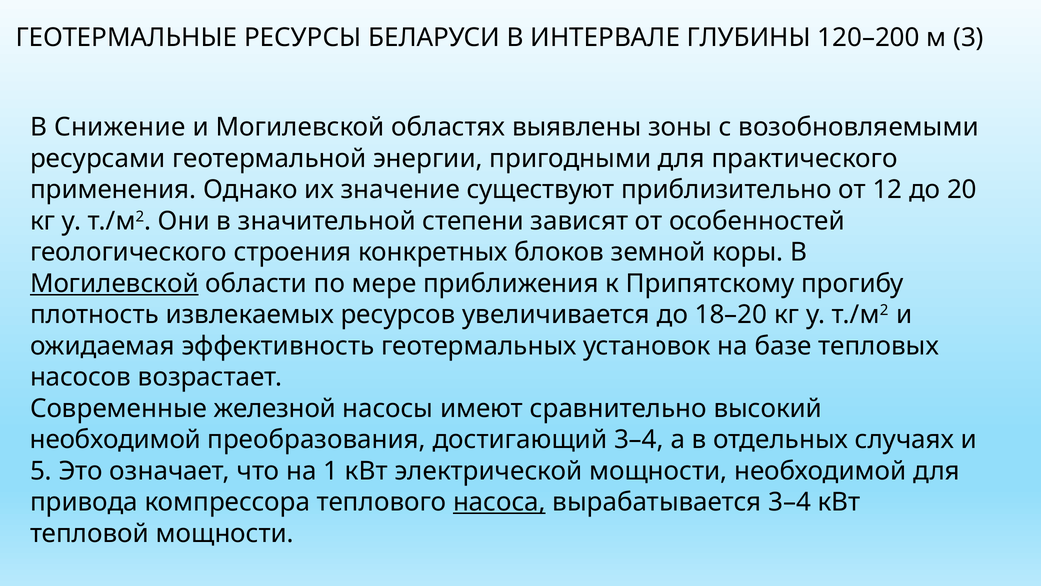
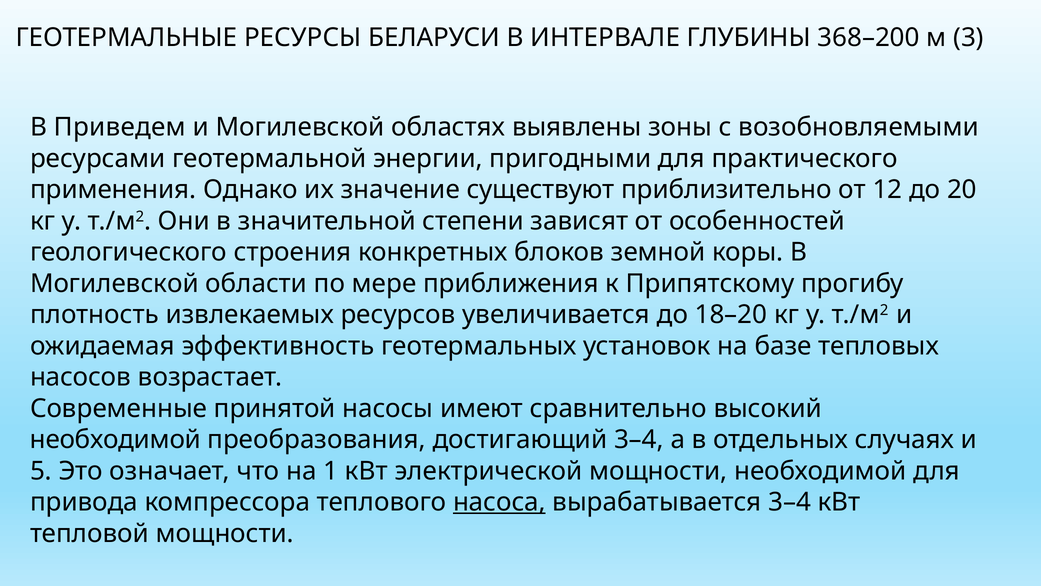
120–200: 120–200 -> 368–200 (869, 37)
Снижение: Снижение -> Приведем (120, 127)
Могилевской underline: present -> none (114, 283)
железной: железной -> принятой (275, 408)
